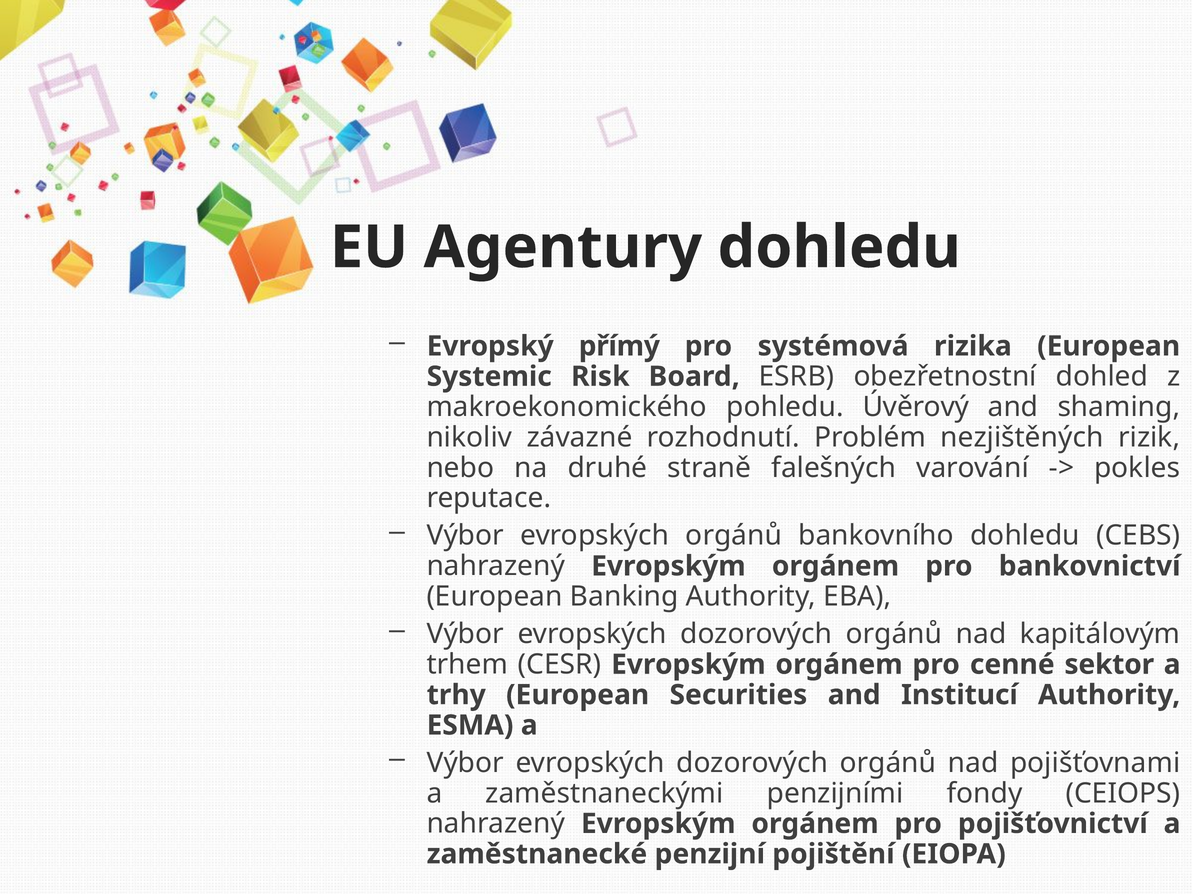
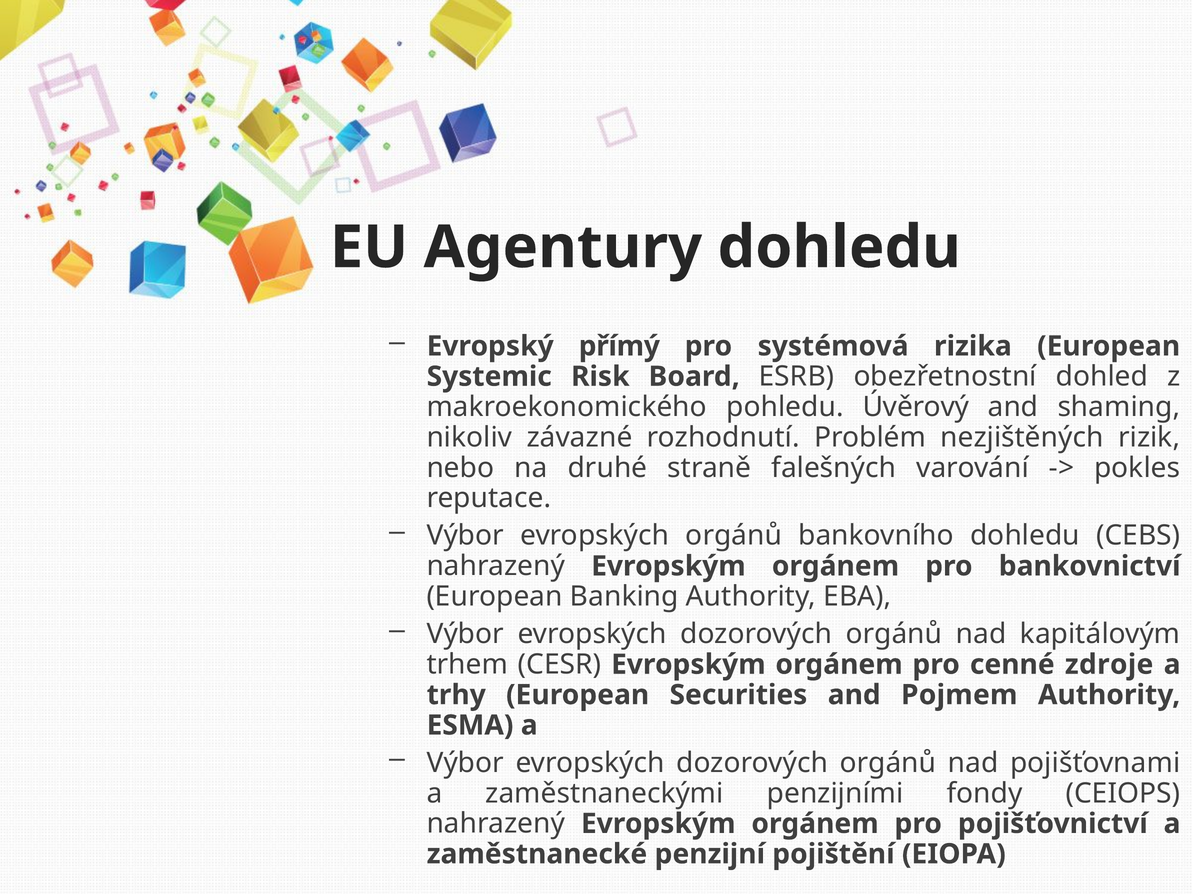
sektor: sektor -> zdroje (1109, 664)
Institucí: Institucí -> Pojmem (959, 695)
